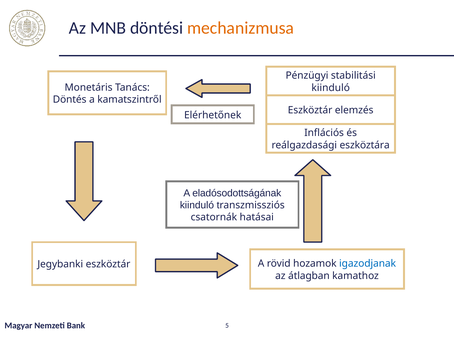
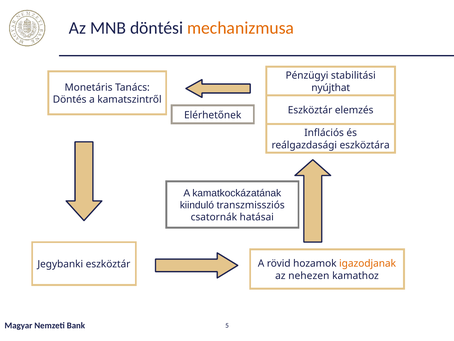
kiinduló: kiinduló -> nyújthat (331, 88)
eladósodottságának: eladósodottságának -> kamatkockázatának (237, 193)
igazodjanak colour: blue -> orange (368, 263)
átlagban: átlagban -> nehezen (309, 275)
